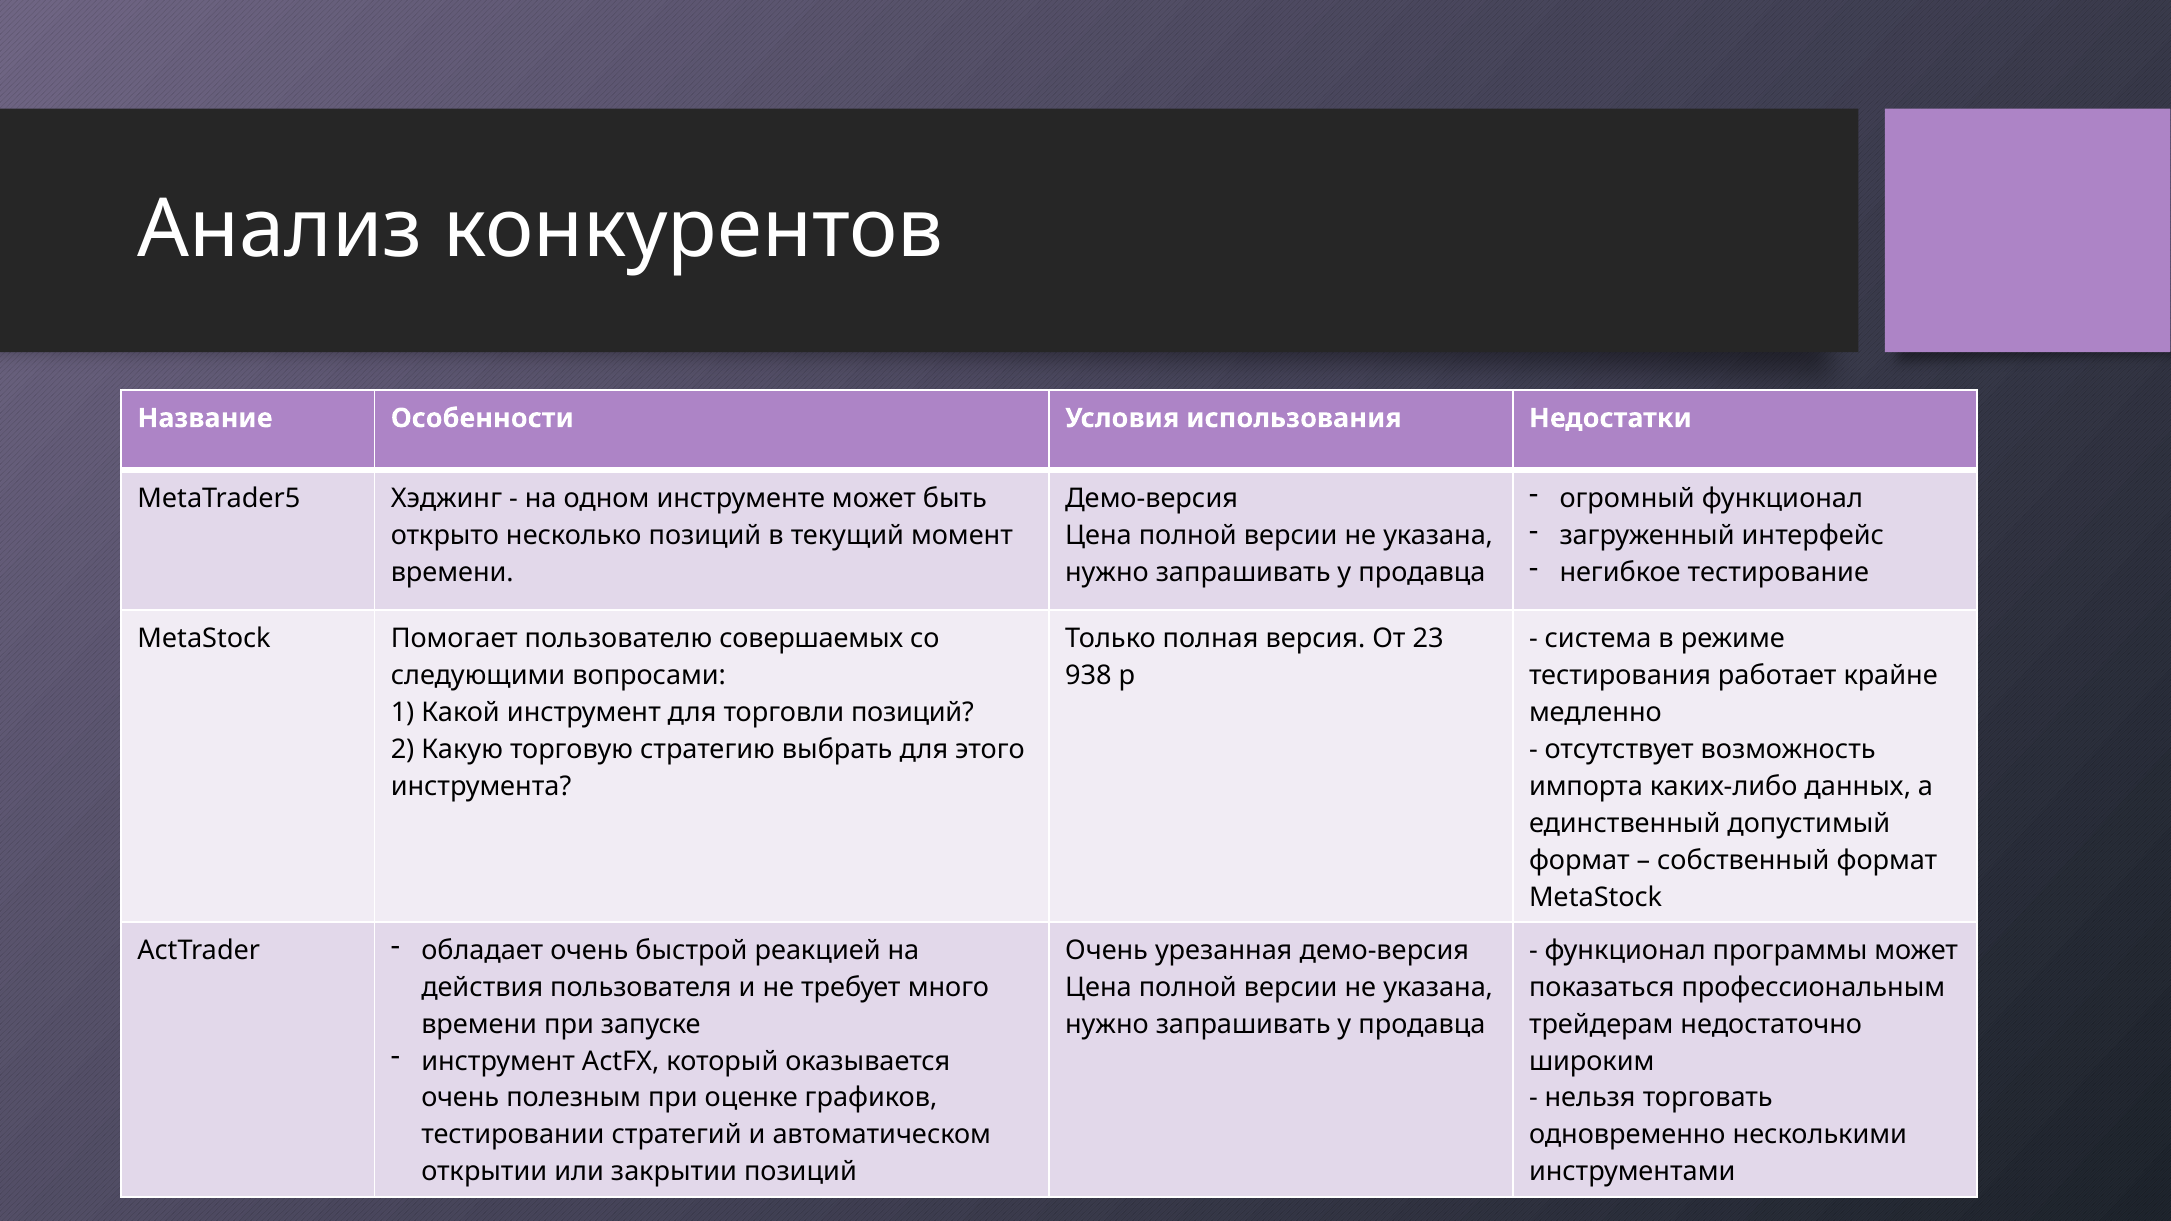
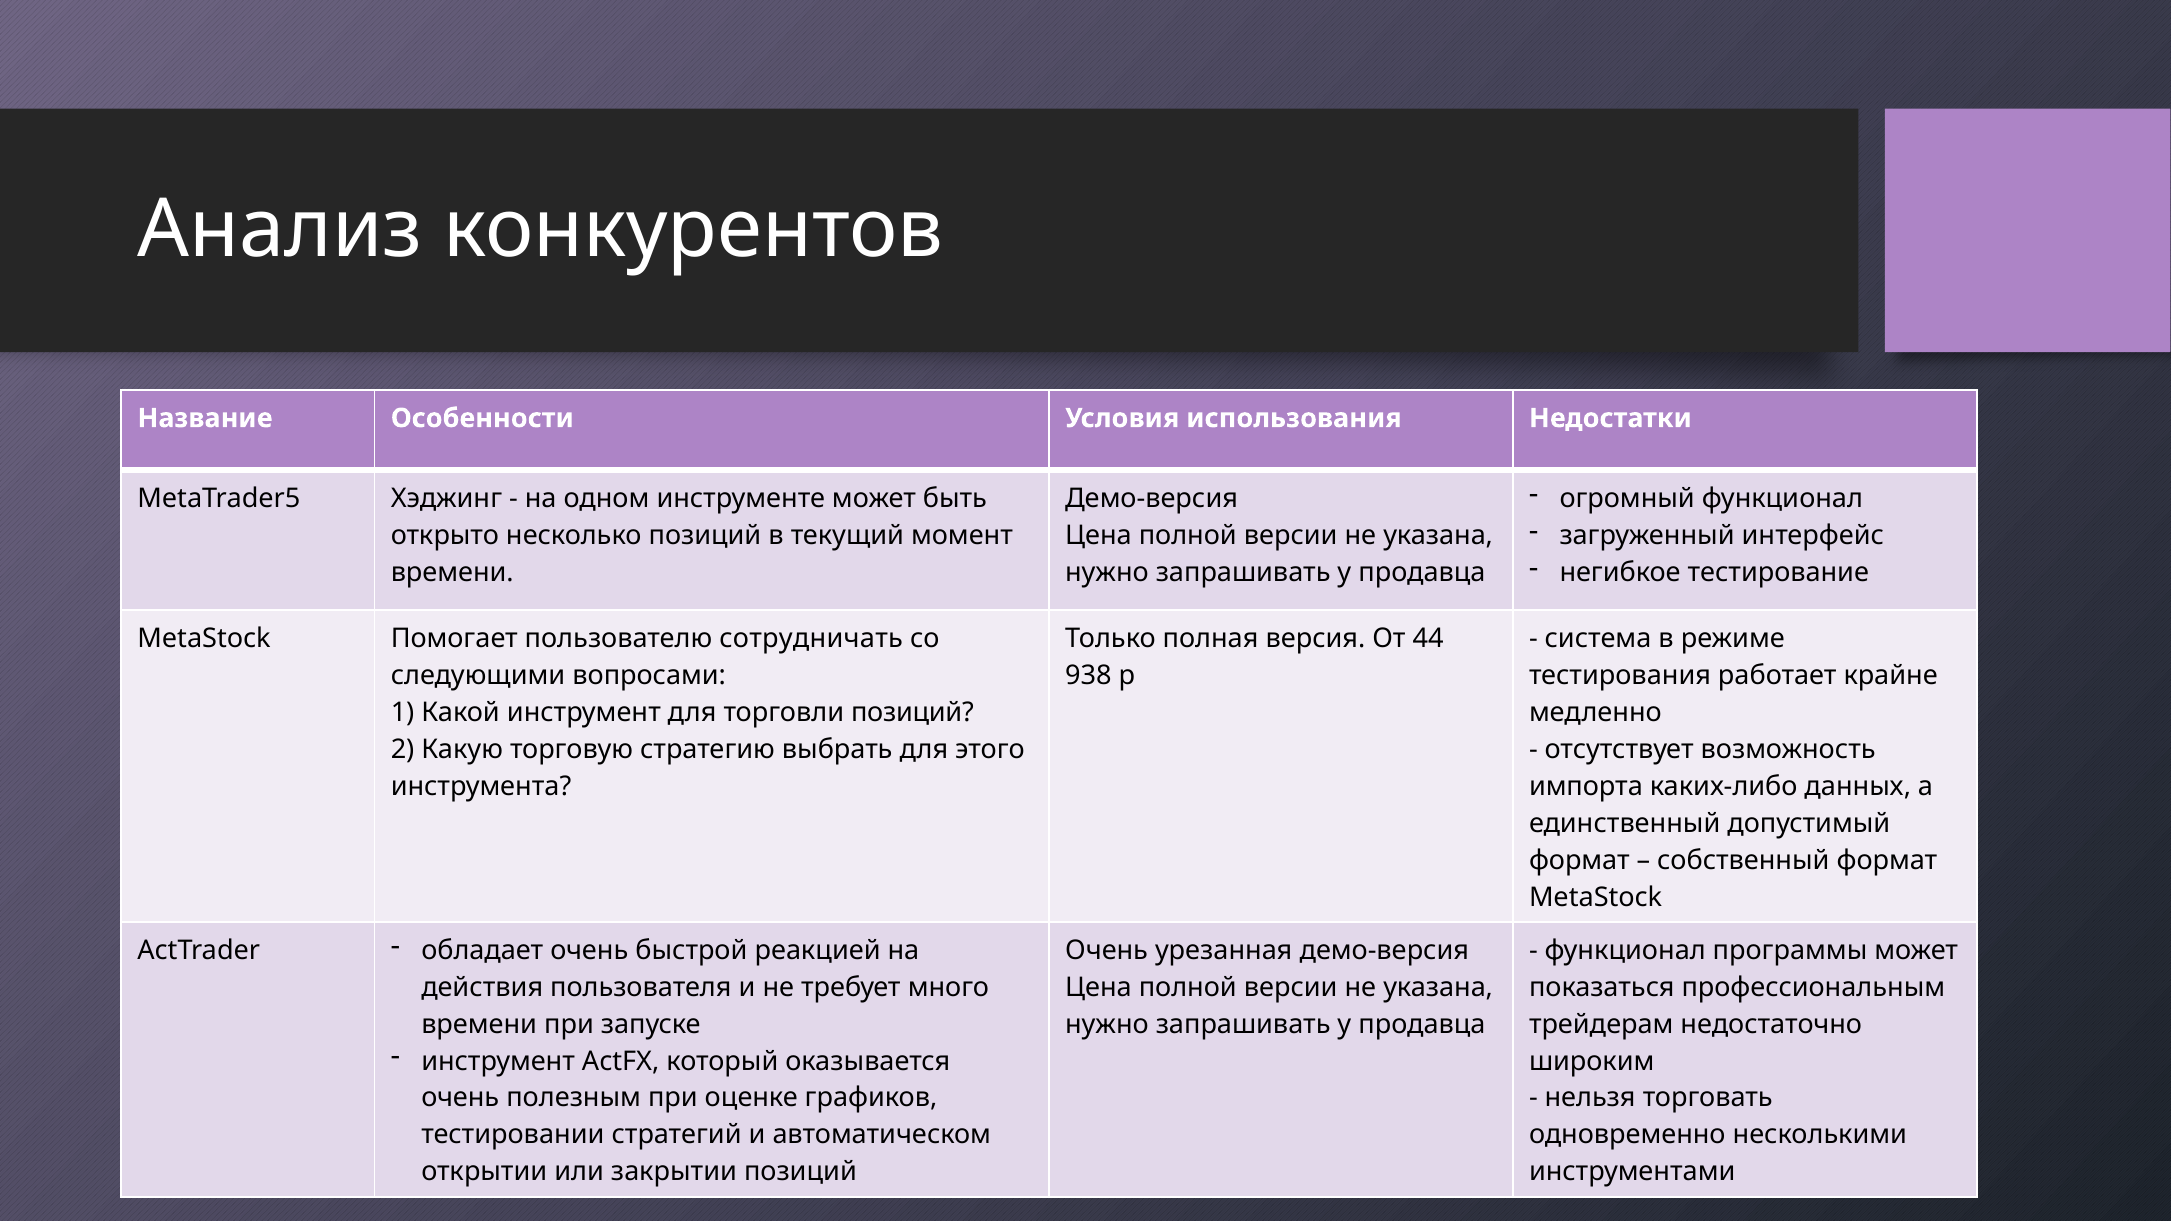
совершаемых: совершаемых -> сотрудничать (811, 639)
23: 23 -> 44 (1428, 639)
